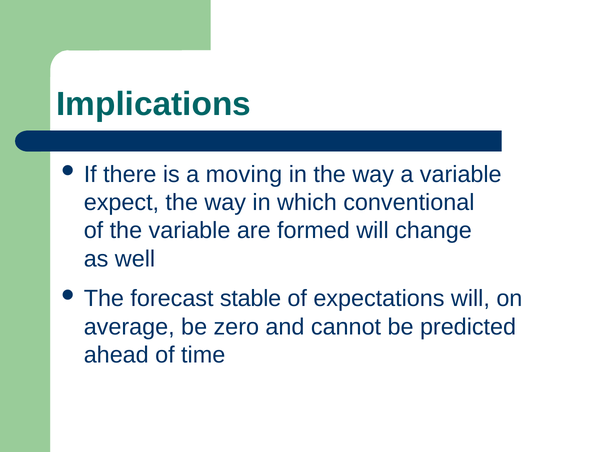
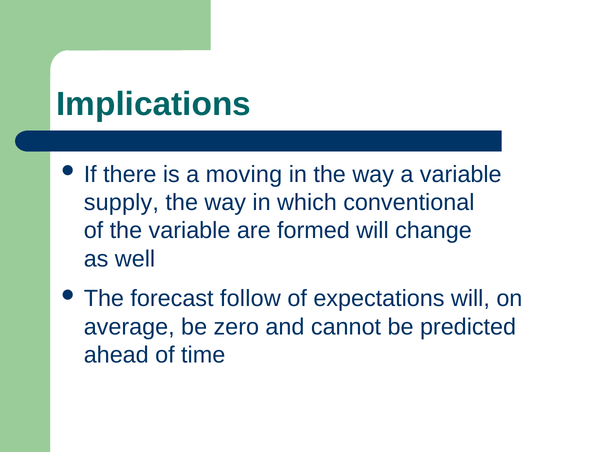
expect: expect -> supply (121, 202)
stable: stable -> follow (250, 298)
